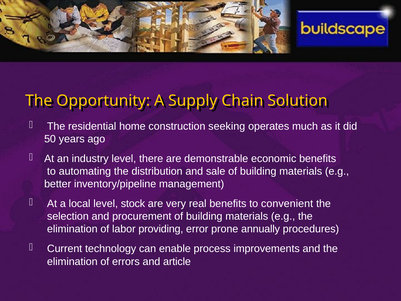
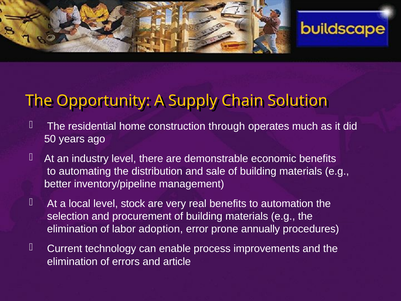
seeking: seeking -> through (227, 126)
convenient: convenient -> automation (287, 204)
providing: providing -> adoption (161, 229)
